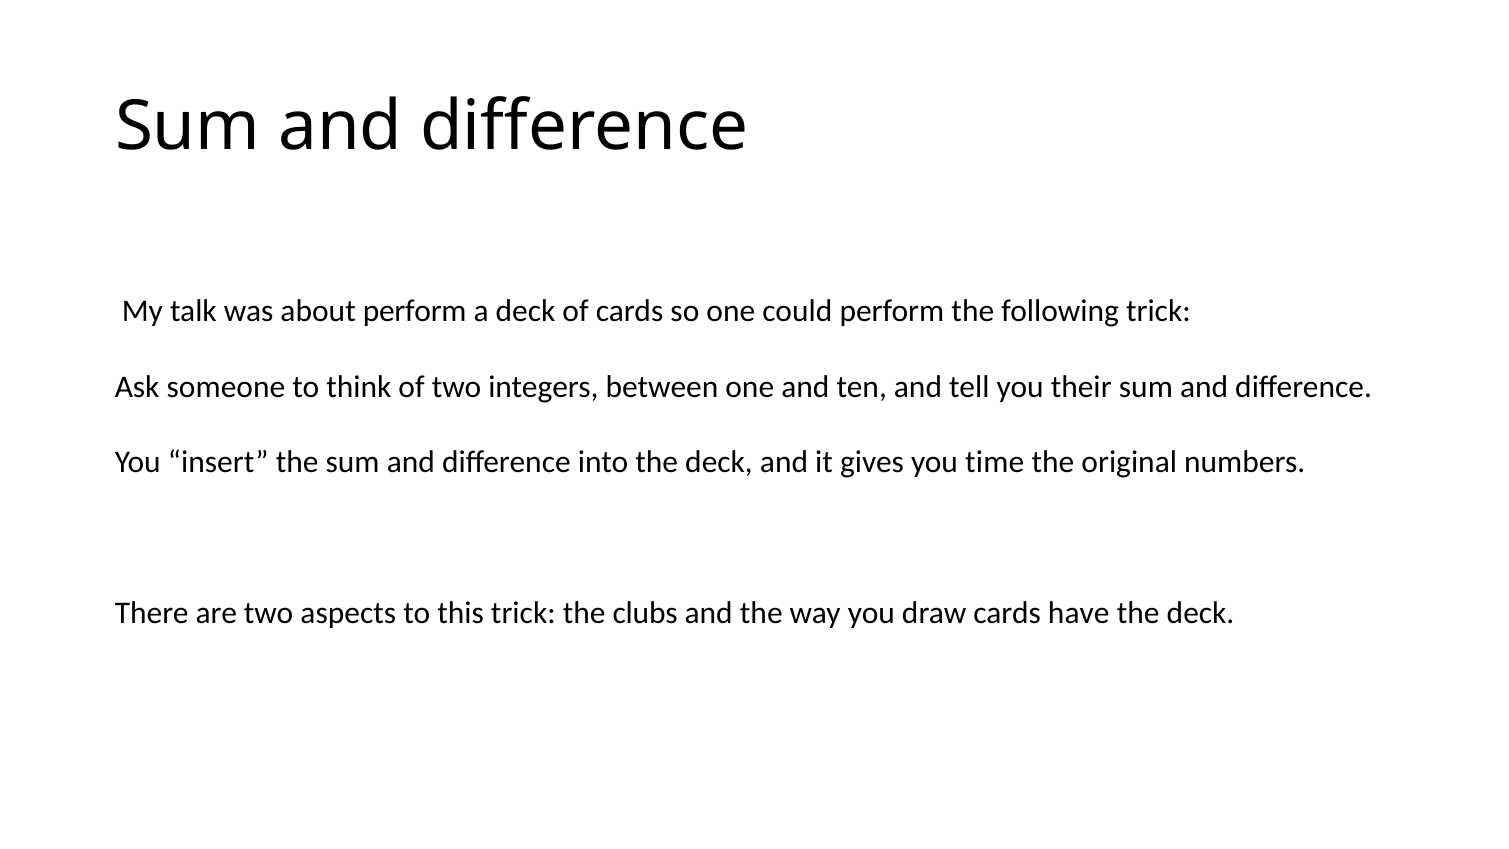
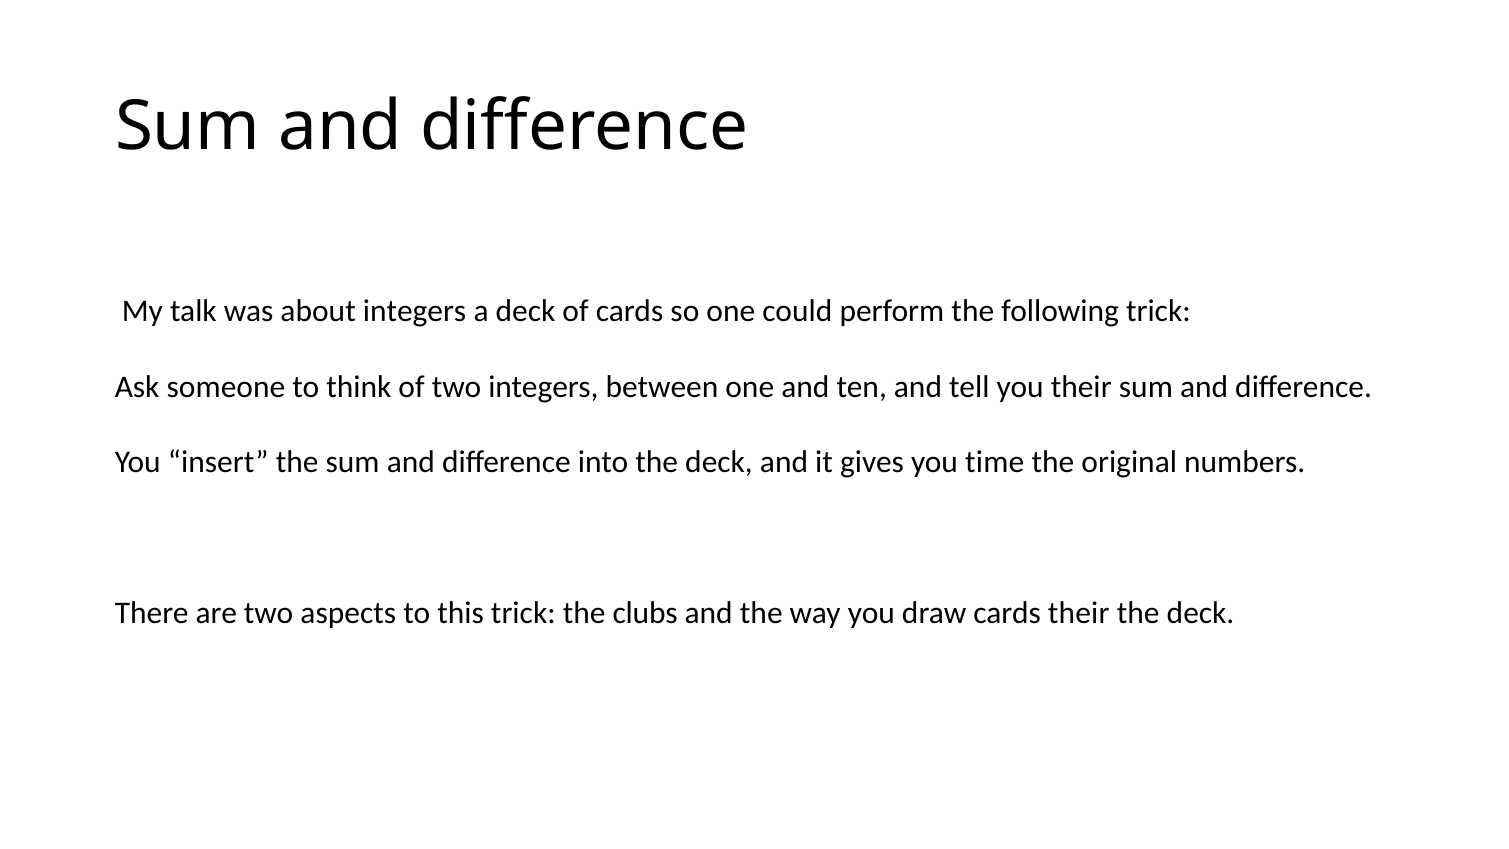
about perform: perform -> integers (415, 312)
cards have: have -> their (1079, 613)
